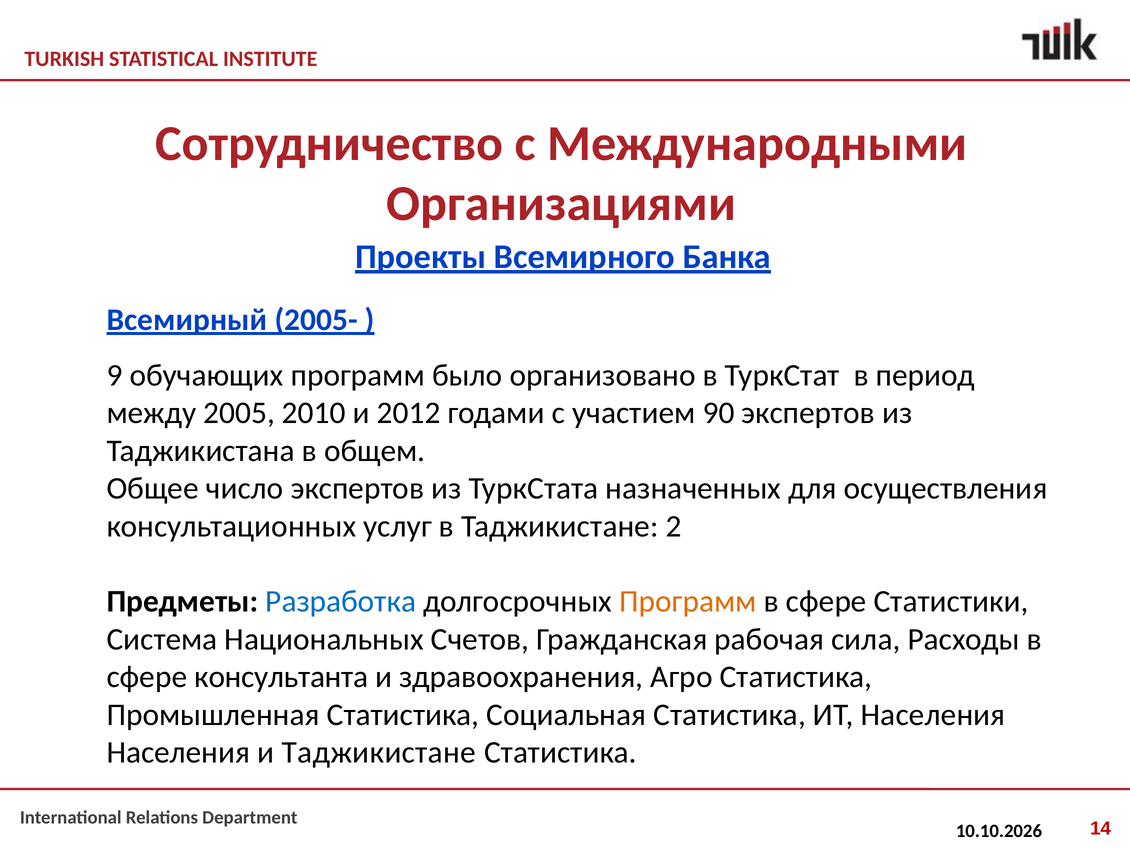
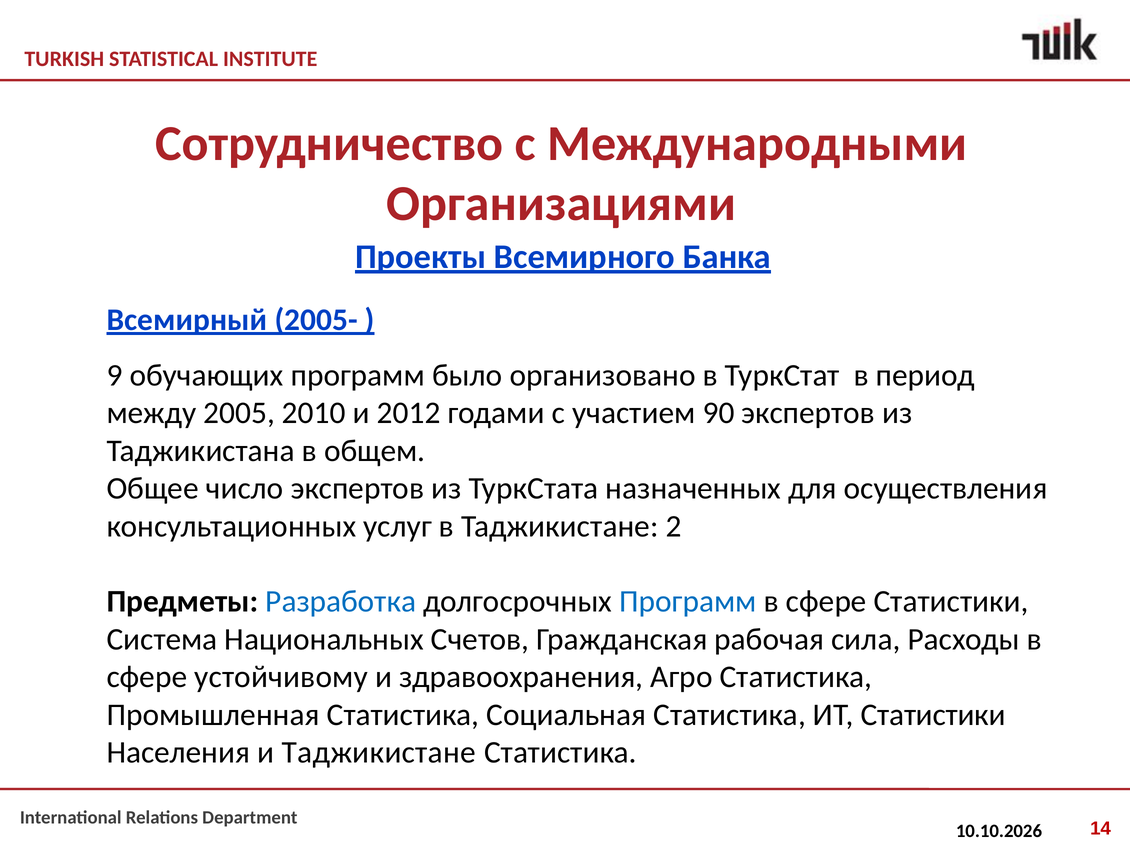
Программ colour: orange -> blue (688, 601)
консультанта: консультанта -> устойчивому (281, 677)
ИТ Населения: Населения -> Статистики (933, 714)
